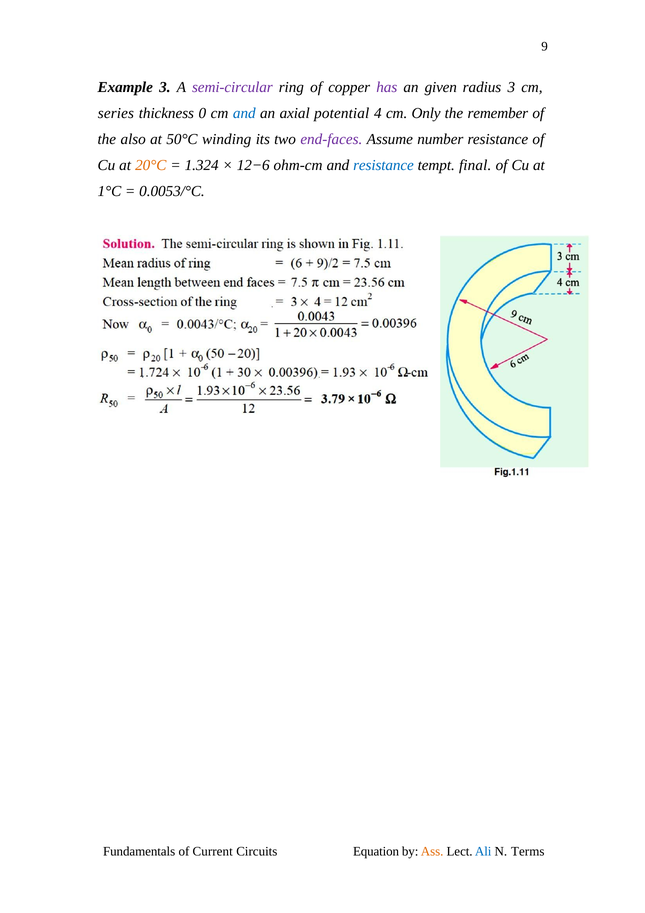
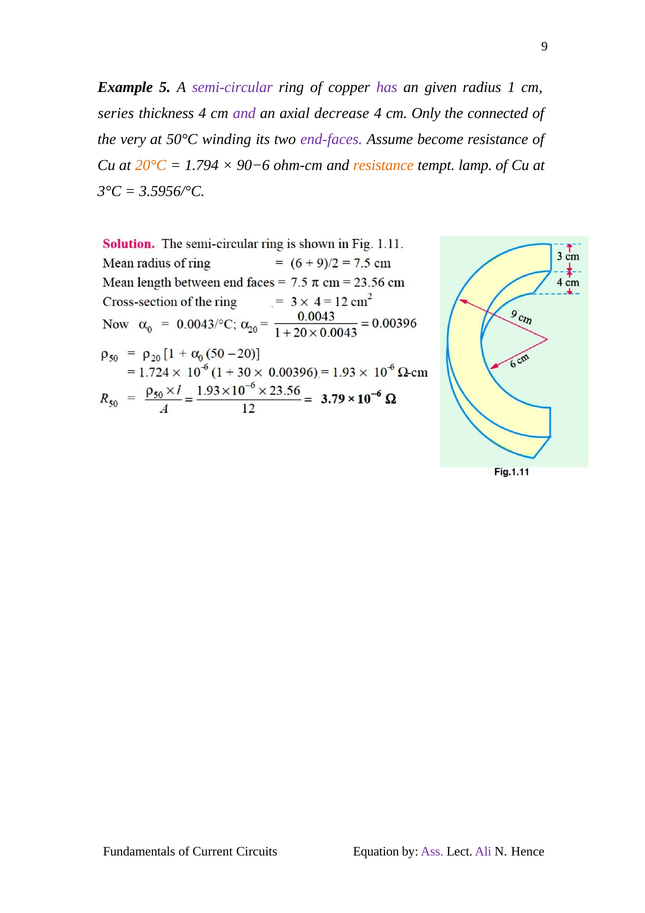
Example 3: 3 -> 5 (165, 87)
radius 3: 3 -> 1 (511, 87)
thickness 0: 0 -> 4 (202, 113)
and colour: blue -> purple (244, 113)
potential: potential -> decrease (342, 113)
remember: remember -> connected (498, 113)
also: also -> very (133, 139)
number: number -> become (440, 139)
1.324: 1.324 -> 1.794 (202, 165)
12−6: 12−6 -> 90−6 (253, 165)
resistance colour: blue -> orange (383, 165)
final: final -> lamp (475, 165)
1°C: 1°C -> 3°C (109, 191)
0.0053/°C: 0.0053/°C -> 3.5956/°C (172, 191)
Ass colour: orange -> purple (432, 851)
Ali colour: blue -> purple (483, 851)
Terms: Terms -> Hence (528, 851)
